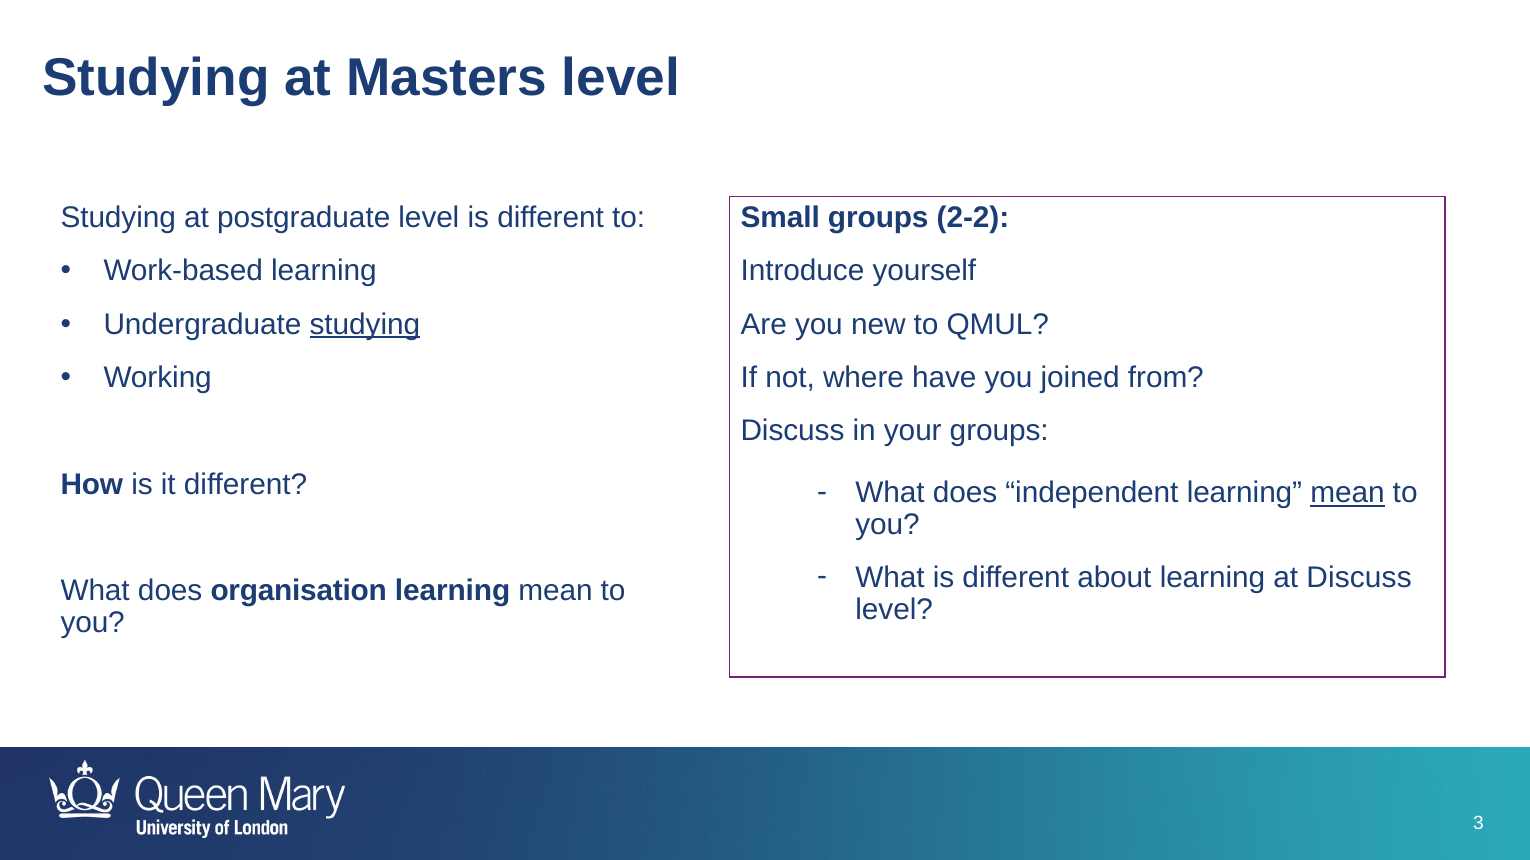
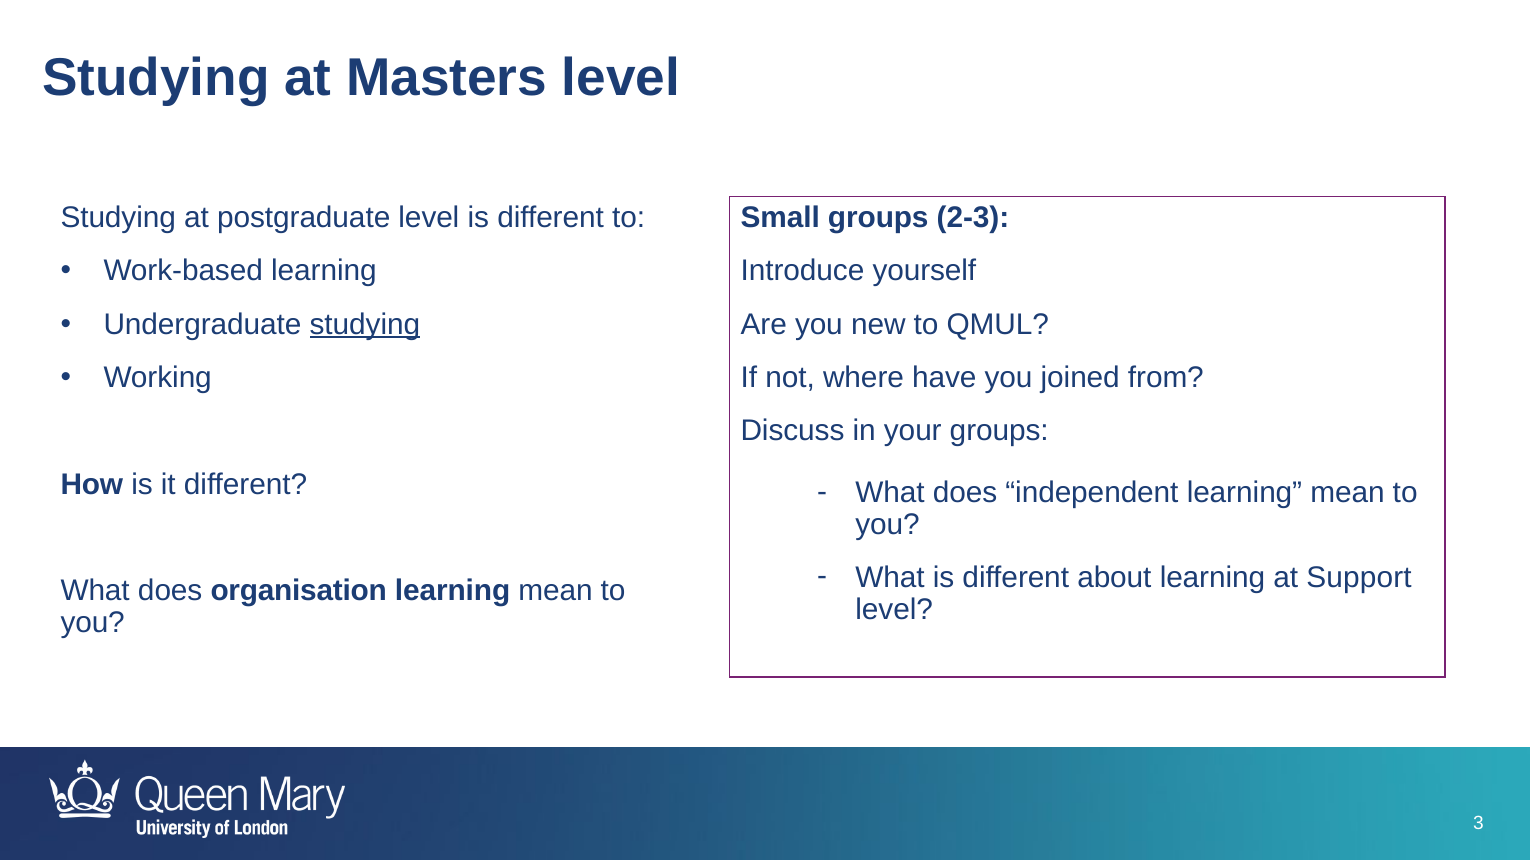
2-2: 2-2 -> 2-3 (973, 218)
mean underline: present -> none (1347, 493)
at Discuss: Discuss -> Support (1359, 578)
